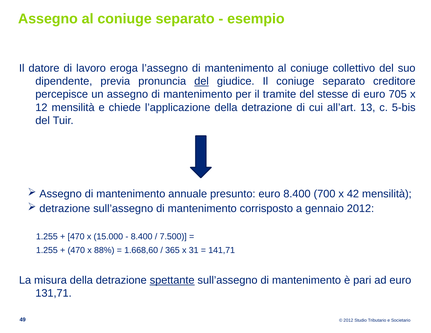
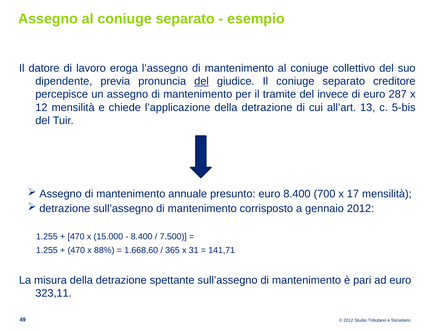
stesse: stesse -> invece (333, 94)
705: 705 -> 287 (398, 94)
42: 42 -> 17 (353, 194)
spettante underline: present -> none (172, 280)
131,71: 131,71 -> 323,11 (54, 293)
